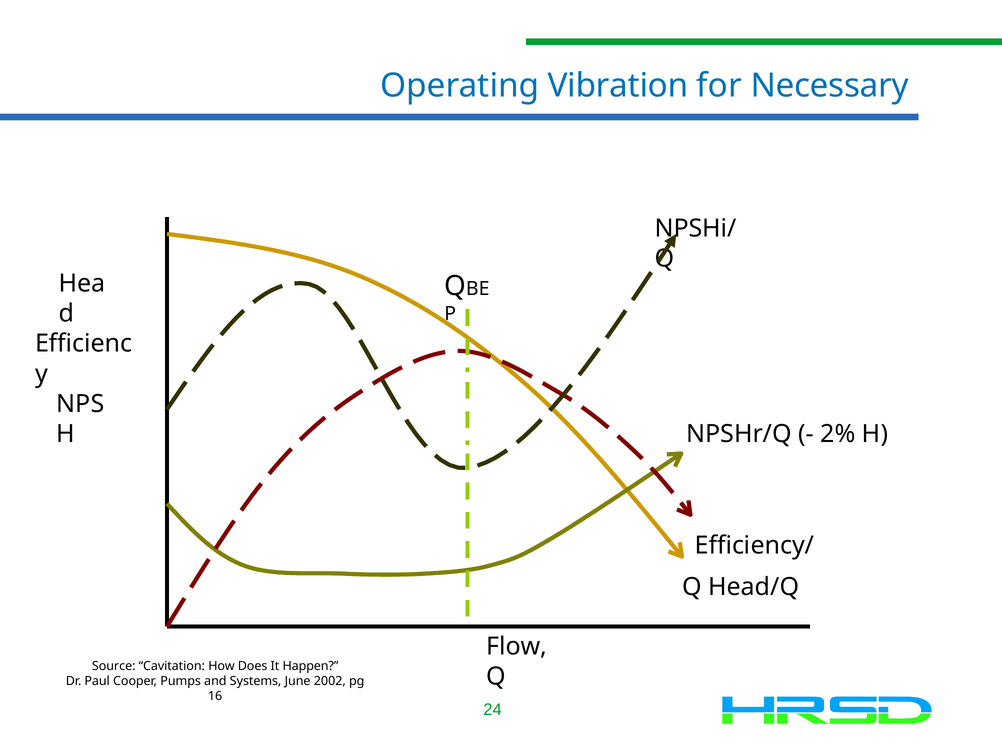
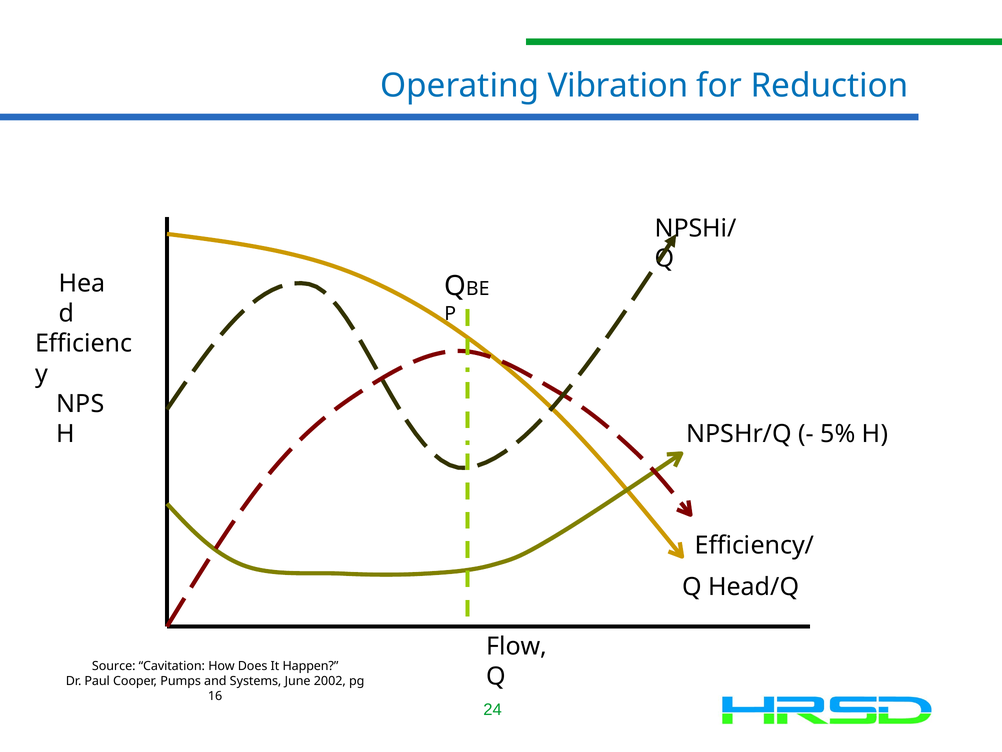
Necessary: Necessary -> Reduction (829, 86)
2%: 2% -> 5% (838, 434)
